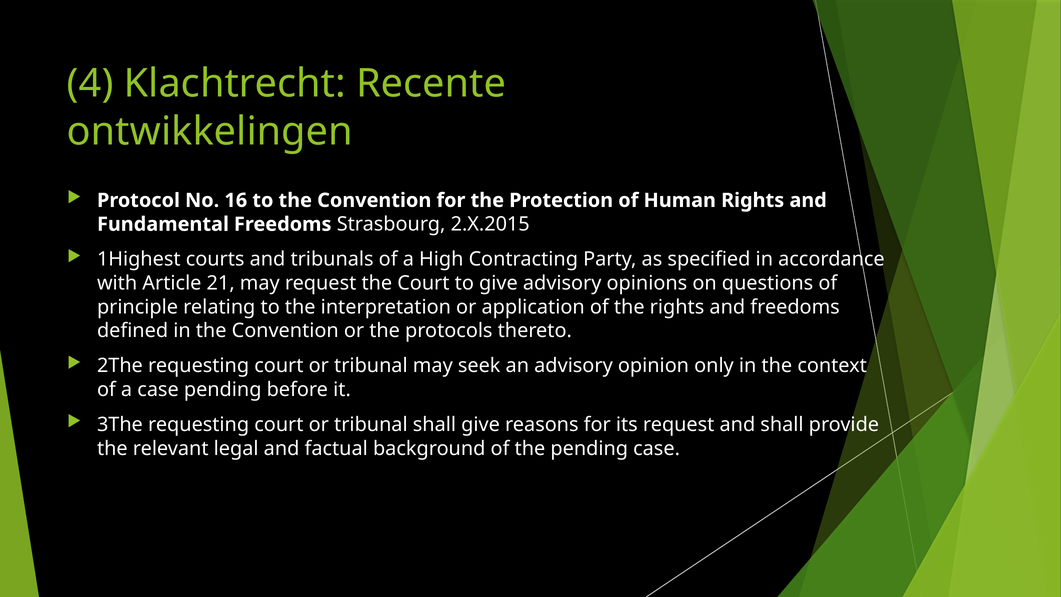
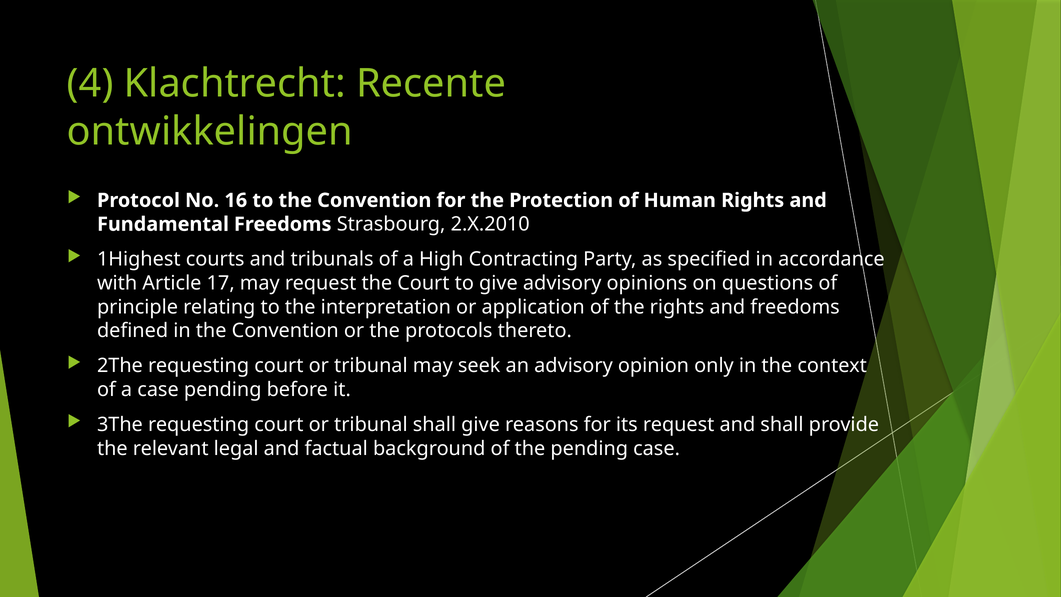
2.X.2015: 2.X.2015 -> 2.X.2010 (490, 224)
21: 21 -> 17 (221, 283)
